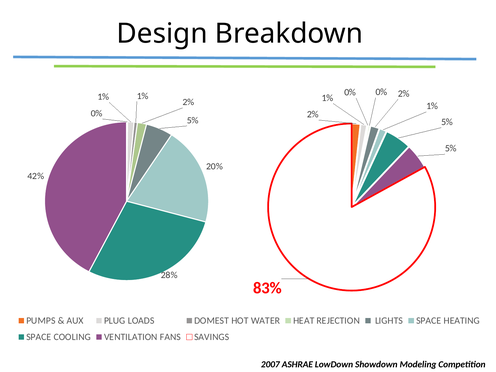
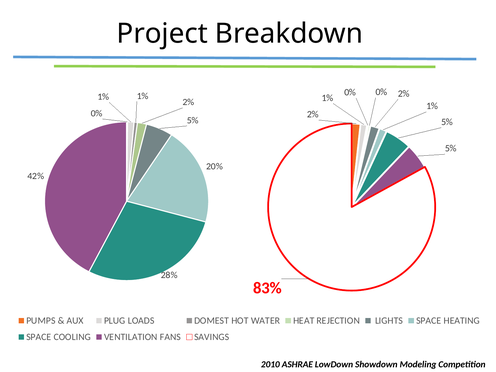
Design: Design -> Project (162, 34)
2007: 2007 -> 2010 (270, 364)
